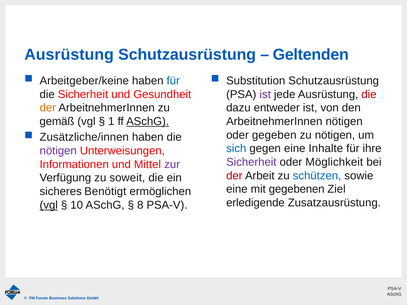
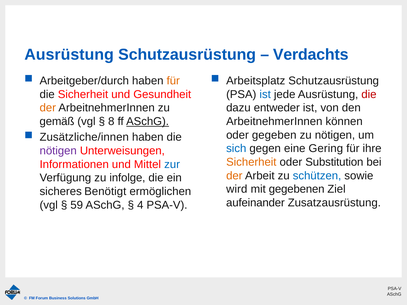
Geltenden: Geltenden -> Verdachts (311, 55)
Arbeitgeber/keine: Arbeitgeber/keine -> Arbeitgeber/durch (84, 81)
für colour: blue -> orange (173, 81)
Substitution: Substitution -> Arbeitsplatz (256, 81)
ist colour: purple -> blue (265, 94)
1: 1 -> 8 (111, 122)
ArbeitnehmerInnen nötigen: nötigen -> können (344, 122)
Inhalte: Inhalte -> Gering (326, 149)
Sicherheit colour: purple -> orange (251, 162)
Möglichkeit: Möglichkeit -> Substitution (334, 162)
zur colour: purple -> blue (172, 164)
der colour: red -> orange (234, 176)
soweit: soweit -> infolge (127, 178)
eine: eine -> wird (237, 189)
erledigende: erledigende -> aufeinander (255, 203)
vgl underline: present -> none (49, 205)
10: 10 -> 59 (77, 205)
8: 8 -> 4 (140, 205)
